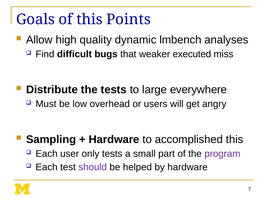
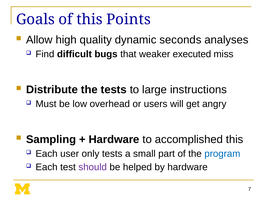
lmbench: lmbench -> seconds (180, 40)
everywhere: everywhere -> instructions (198, 90)
program colour: purple -> blue (222, 154)
